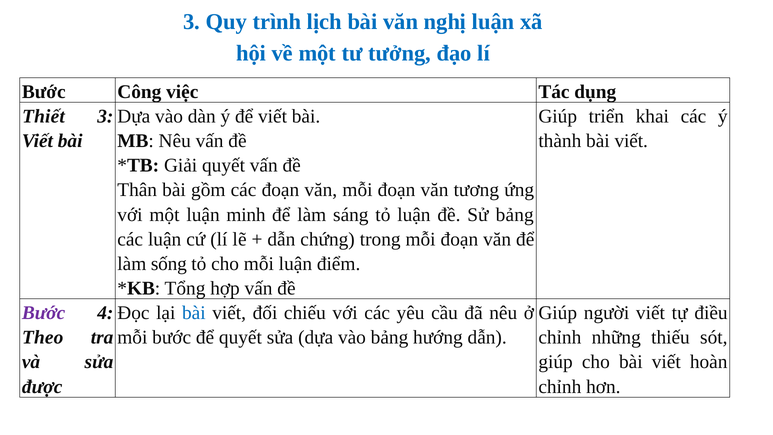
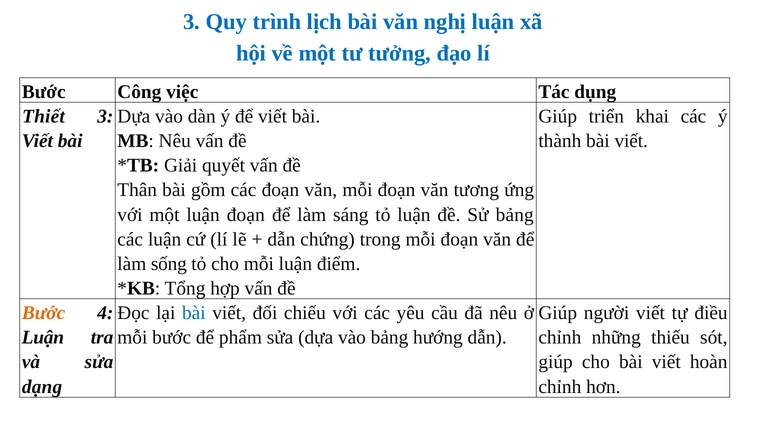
luận minh: minh -> đoạn (246, 215)
Bước colour: purple -> orange (44, 313)
Theo: Theo -> Luận (43, 337)
để quyết: quyết -> phẩm (240, 337)
được: được -> dạng (42, 386)
